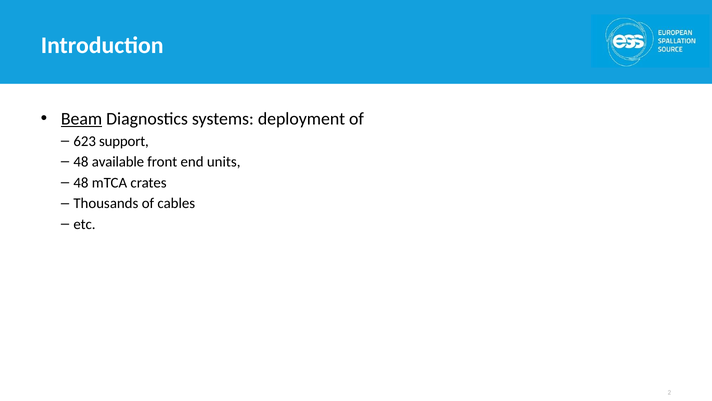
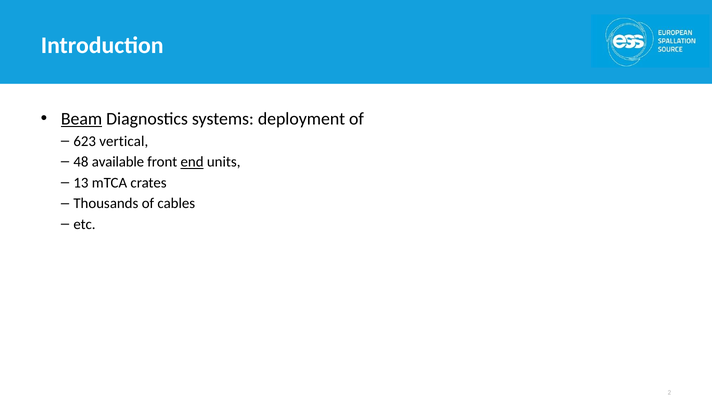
support: support -> vertical (124, 141)
end underline: none -> present (192, 162)
48: 48 -> 13 (81, 182)
